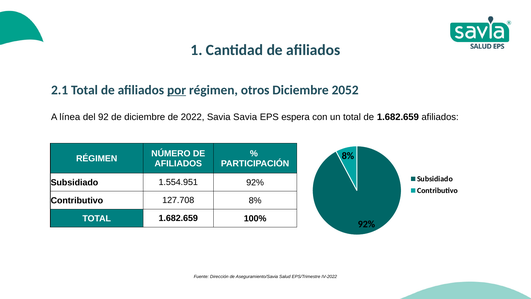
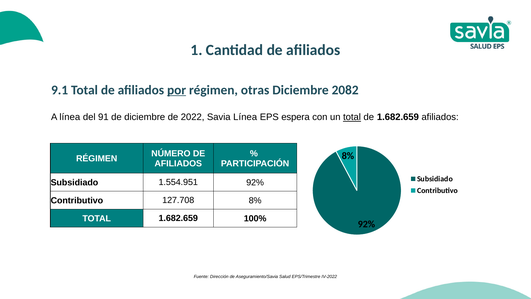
2.1: 2.1 -> 9.1 (60, 90)
otros: otros -> otras (255, 90)
2052: 2052 -> 2082 (345, 90)
92: 92 -> 91 (103, 117)
Savia Savia: Savia -> Línea (245, 117)
total underline: none -> present (352, 117)
